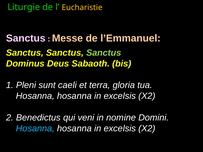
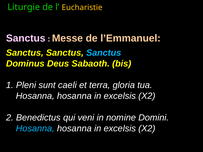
Sanctus colour: light green -> light blue (104, 53)
